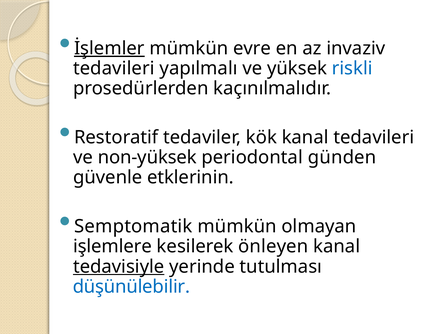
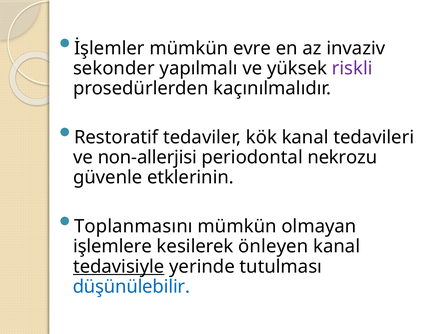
İşlemler underline: present -> none (109, 48)
tedavileri: tedavileri -> sekonder (114, 68)
riskli colour: blue -> purple (352, 68)
non-yüksek: non-yüksek -> non-allerjisi (147, 157)
günden: günden -> nekrozu (342, 157)
Semptomatik: Semptomatik -> Toplanmasını (133, 226)
